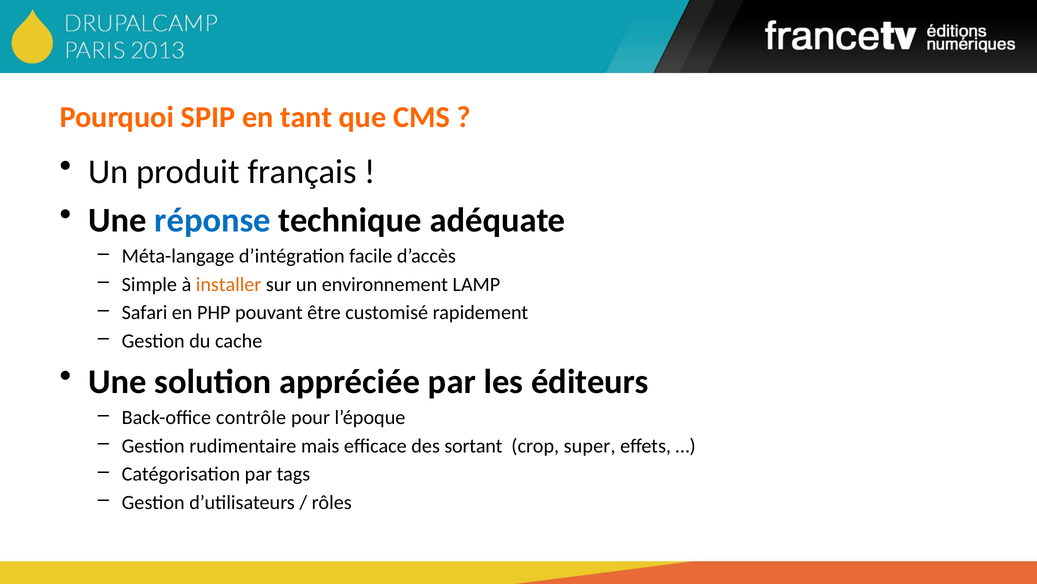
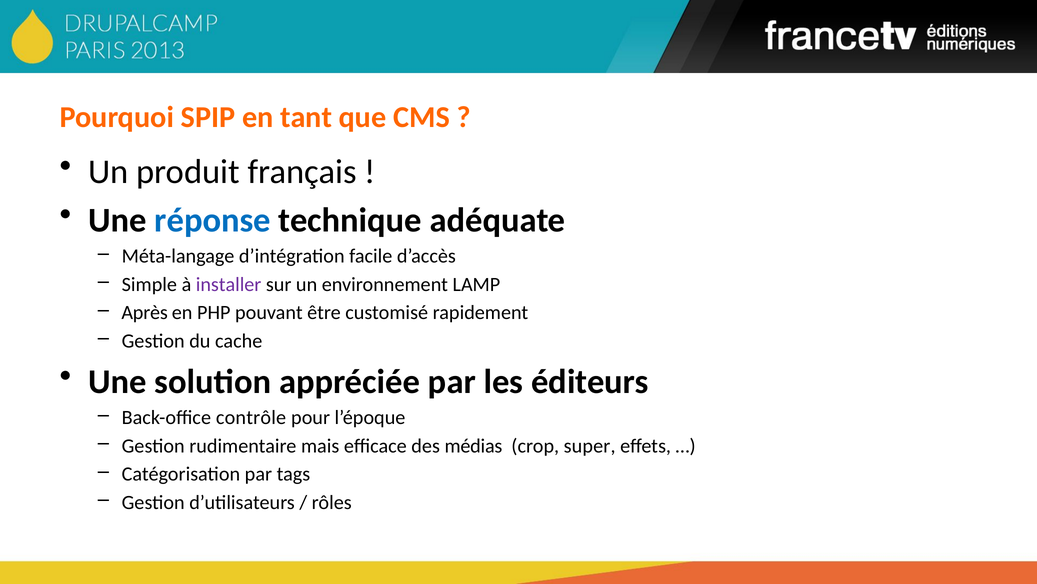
installer colour: orange -> purple (229, 284)
Safari: Safari -> Après (145, 312)
sortant: sortant -> médias (473, 446)
